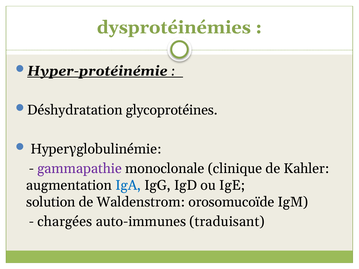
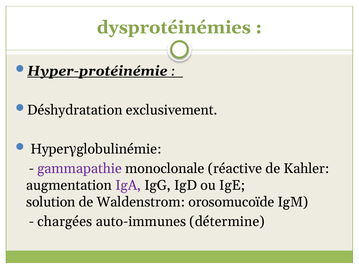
glycoprotéines: glycoprotéines -> exclusivement (172, 110)
clinique: clinique -> réactive (235, 169)
IgA colour: blue -> purple (128, 185)
traduisant: traduisant -> détermine (227, 222)
